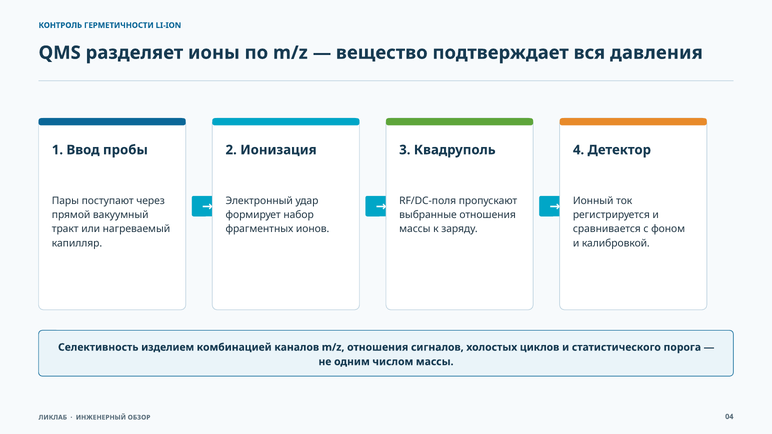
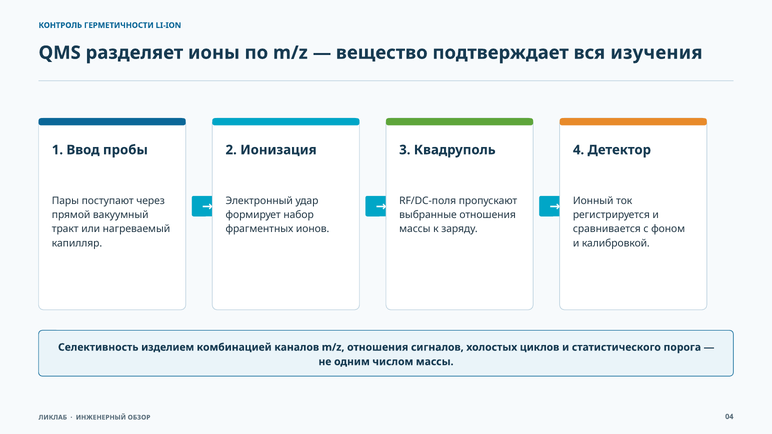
давления: давления -> изучения (656, 53)
